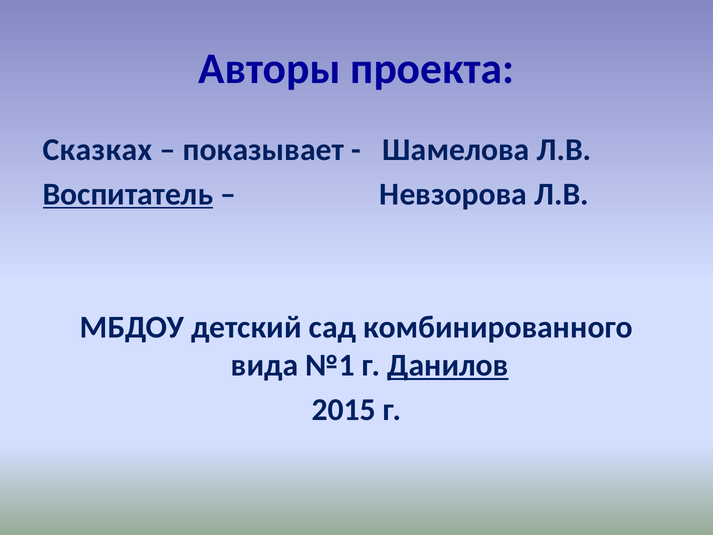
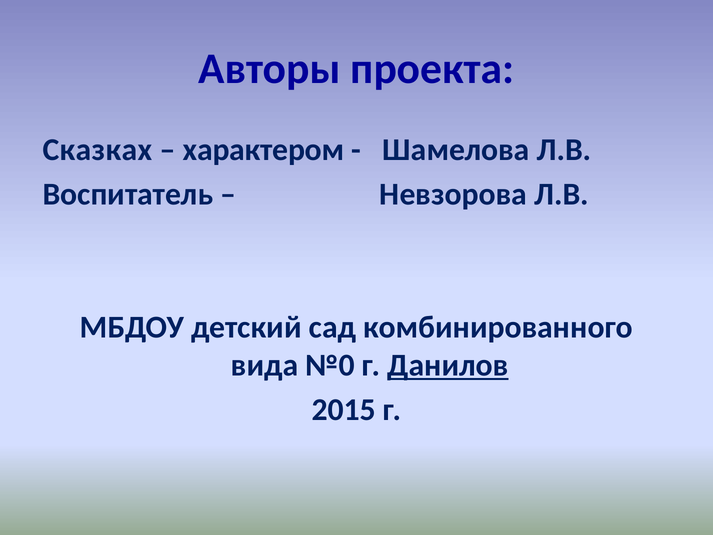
показывает: показывает -> характером (264, 150)
Воспитатель underline: present -> none (128, 194)
№1: №1 -> №0 (330, 365)
